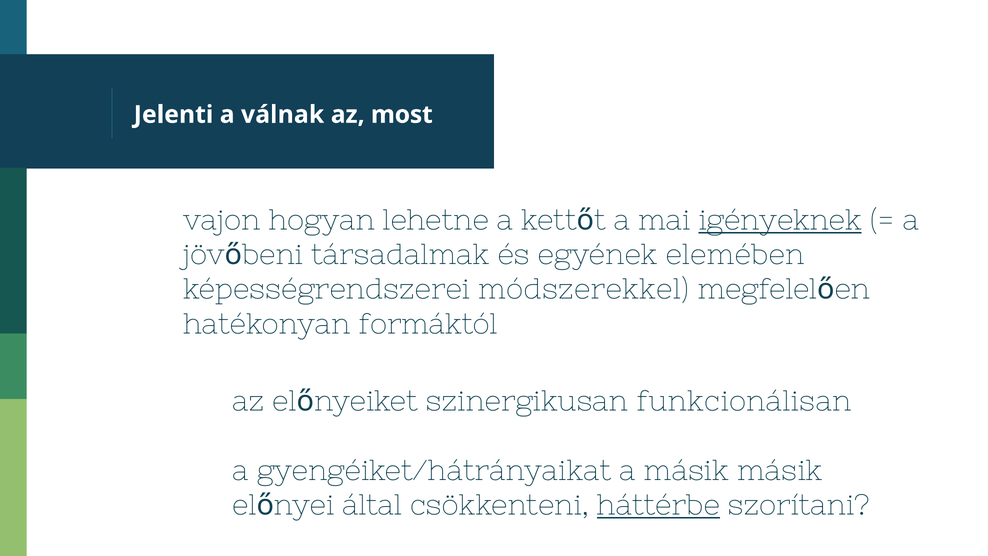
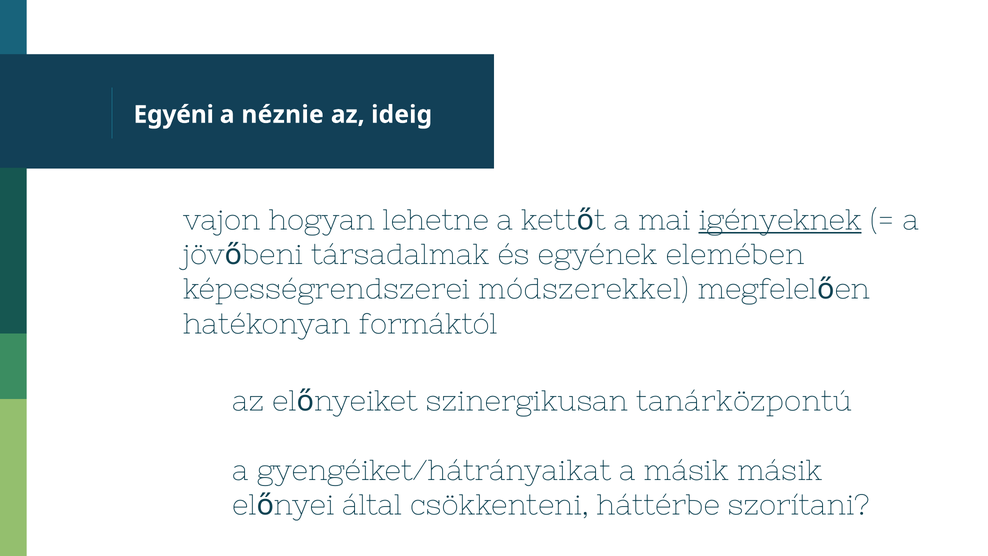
Jelenti: Jelenti -> Egyéni (174, 115)
válnak: válnak -> néznie (283, 115)
most: most -> ideig (402, 115)
funkcionálisan: funkcionálisan -> tanárközpontú (744, 401)
háttérbe underline: present -> none (658, 505)
